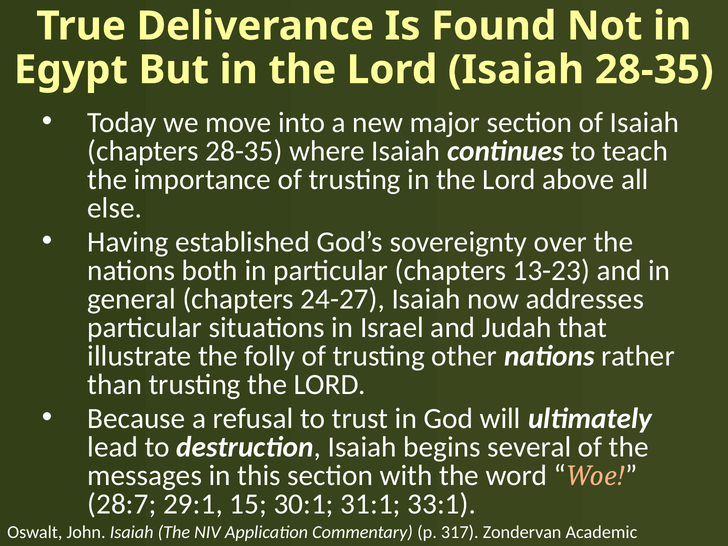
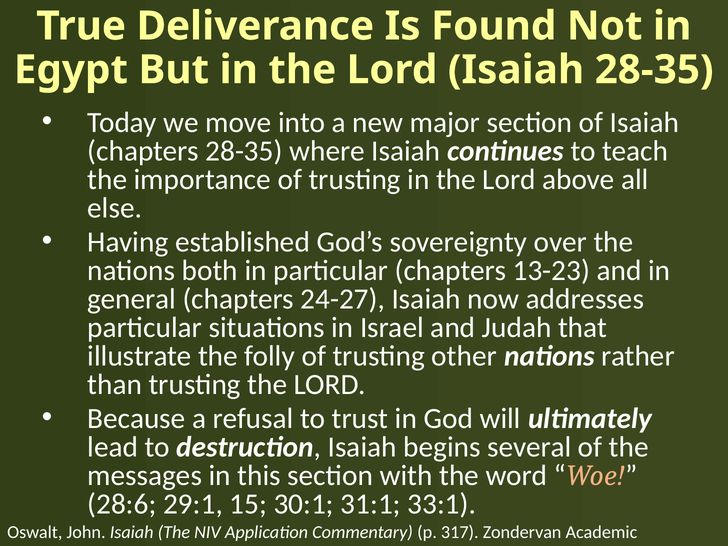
28:7: 28:7 -> 28:6 (122, 504)
